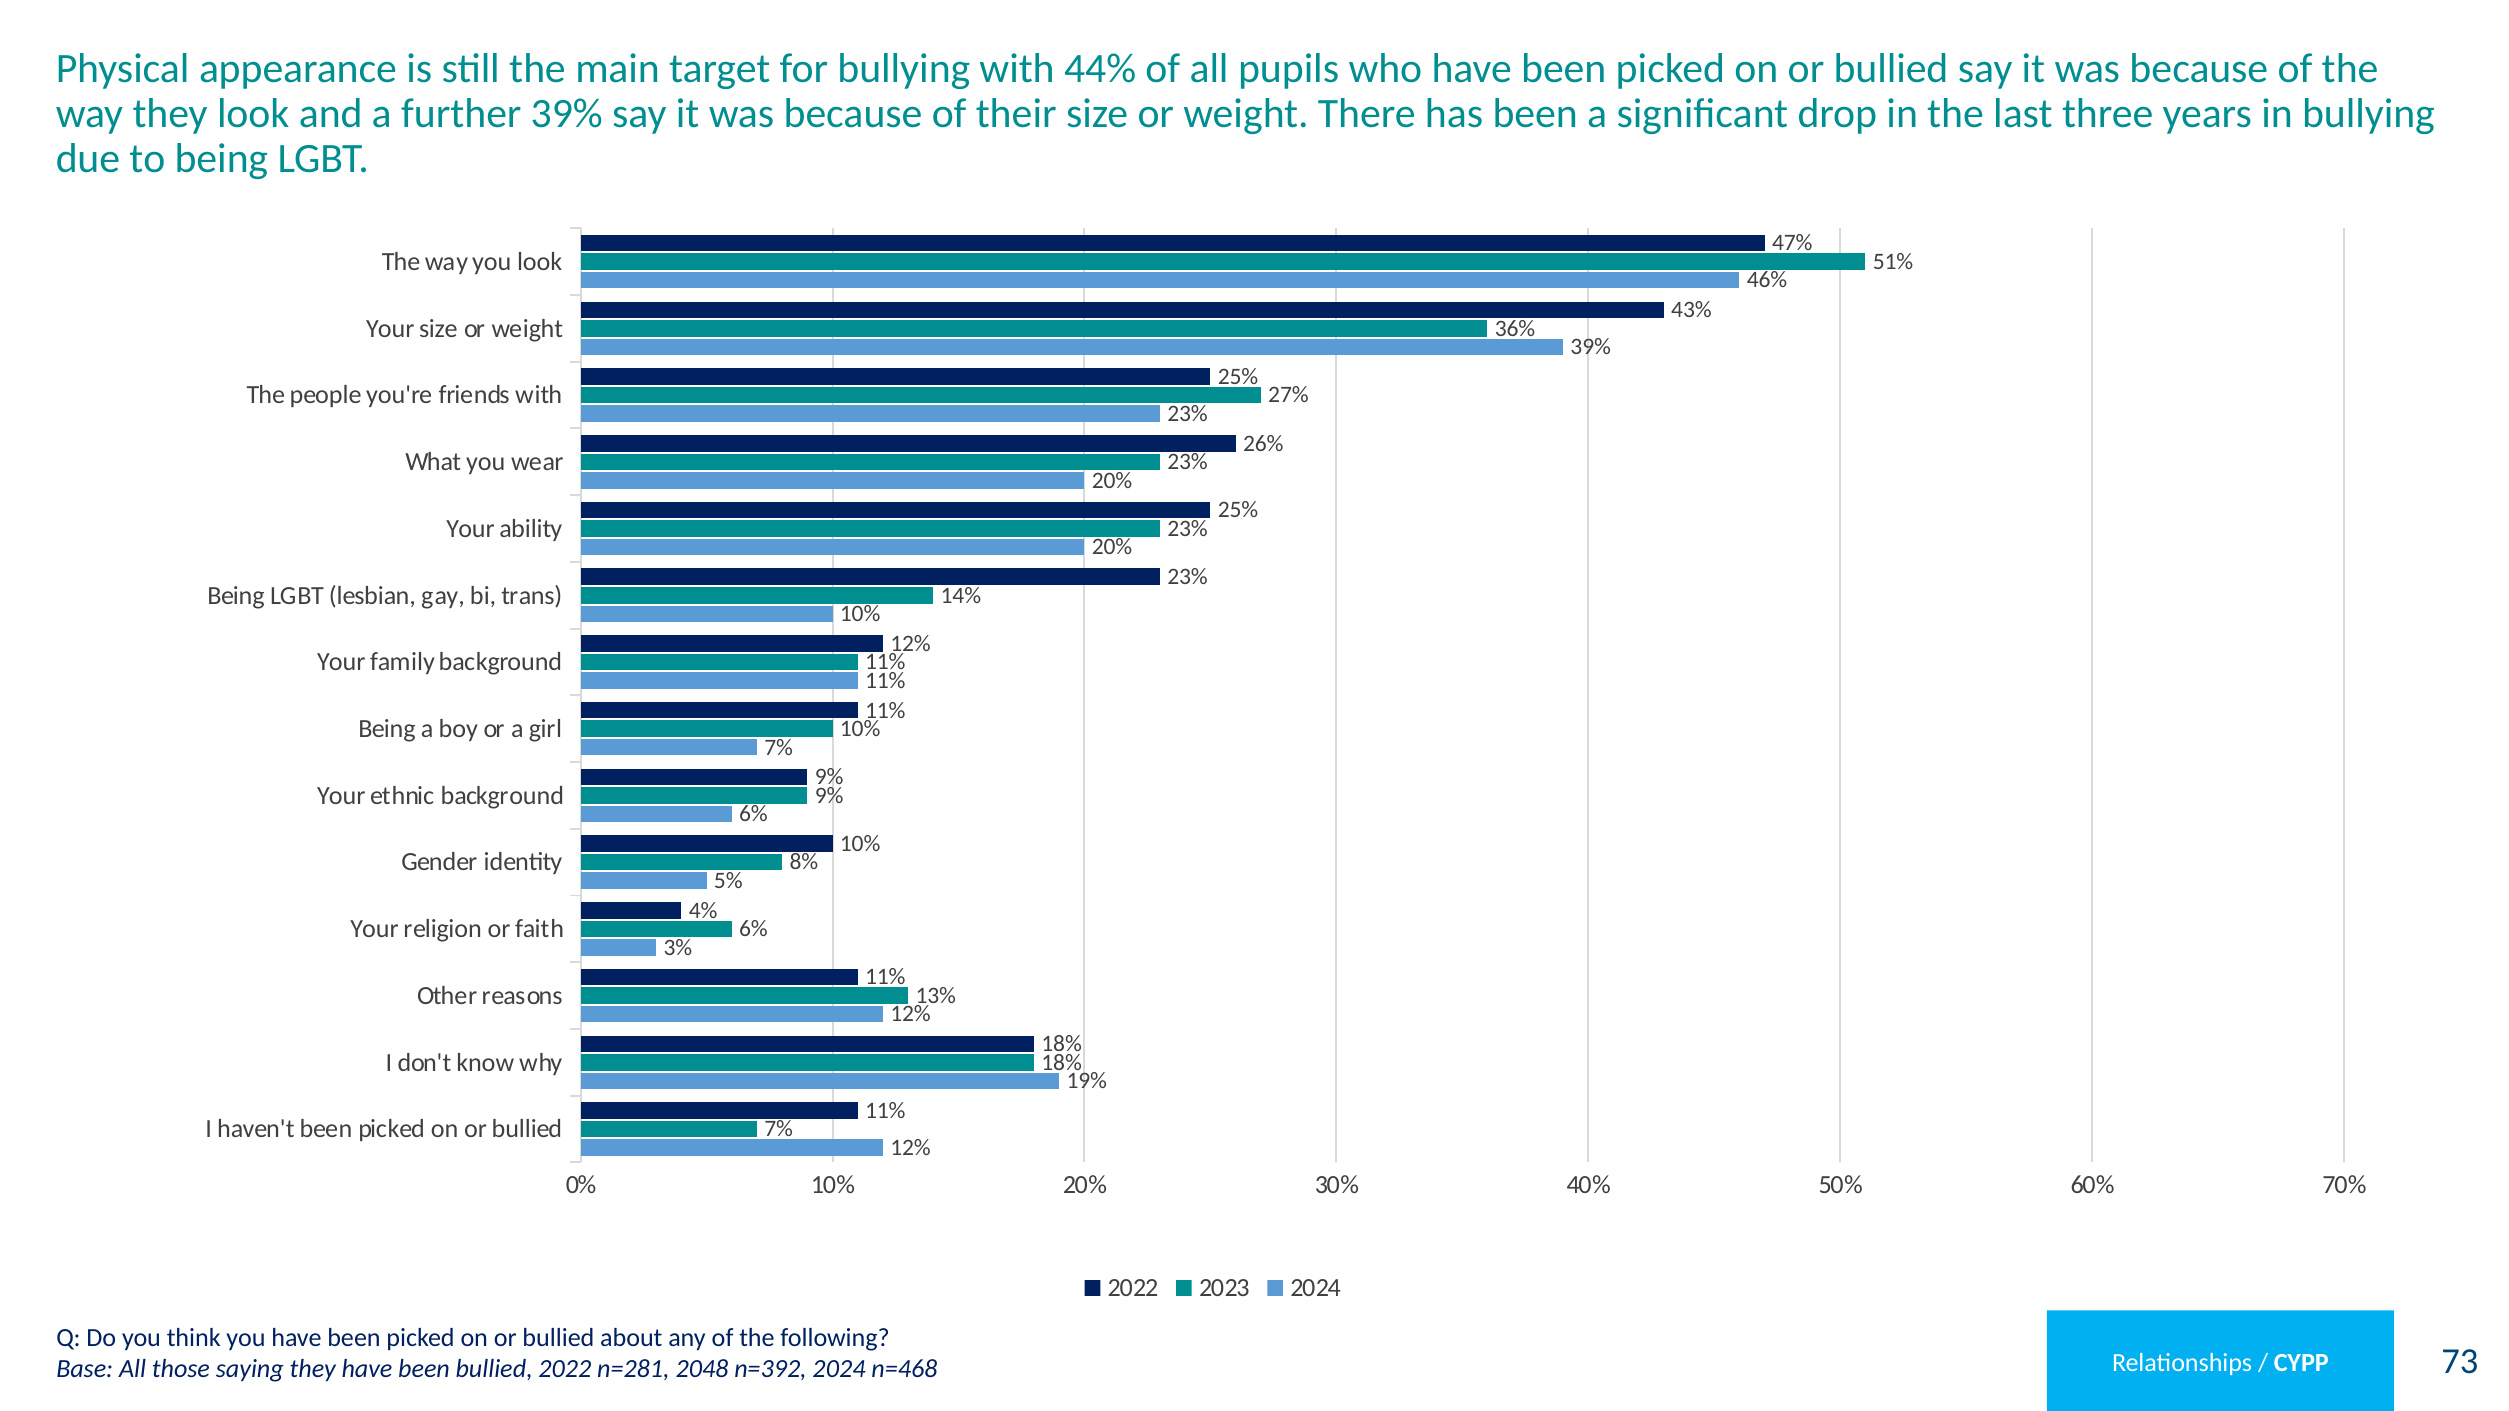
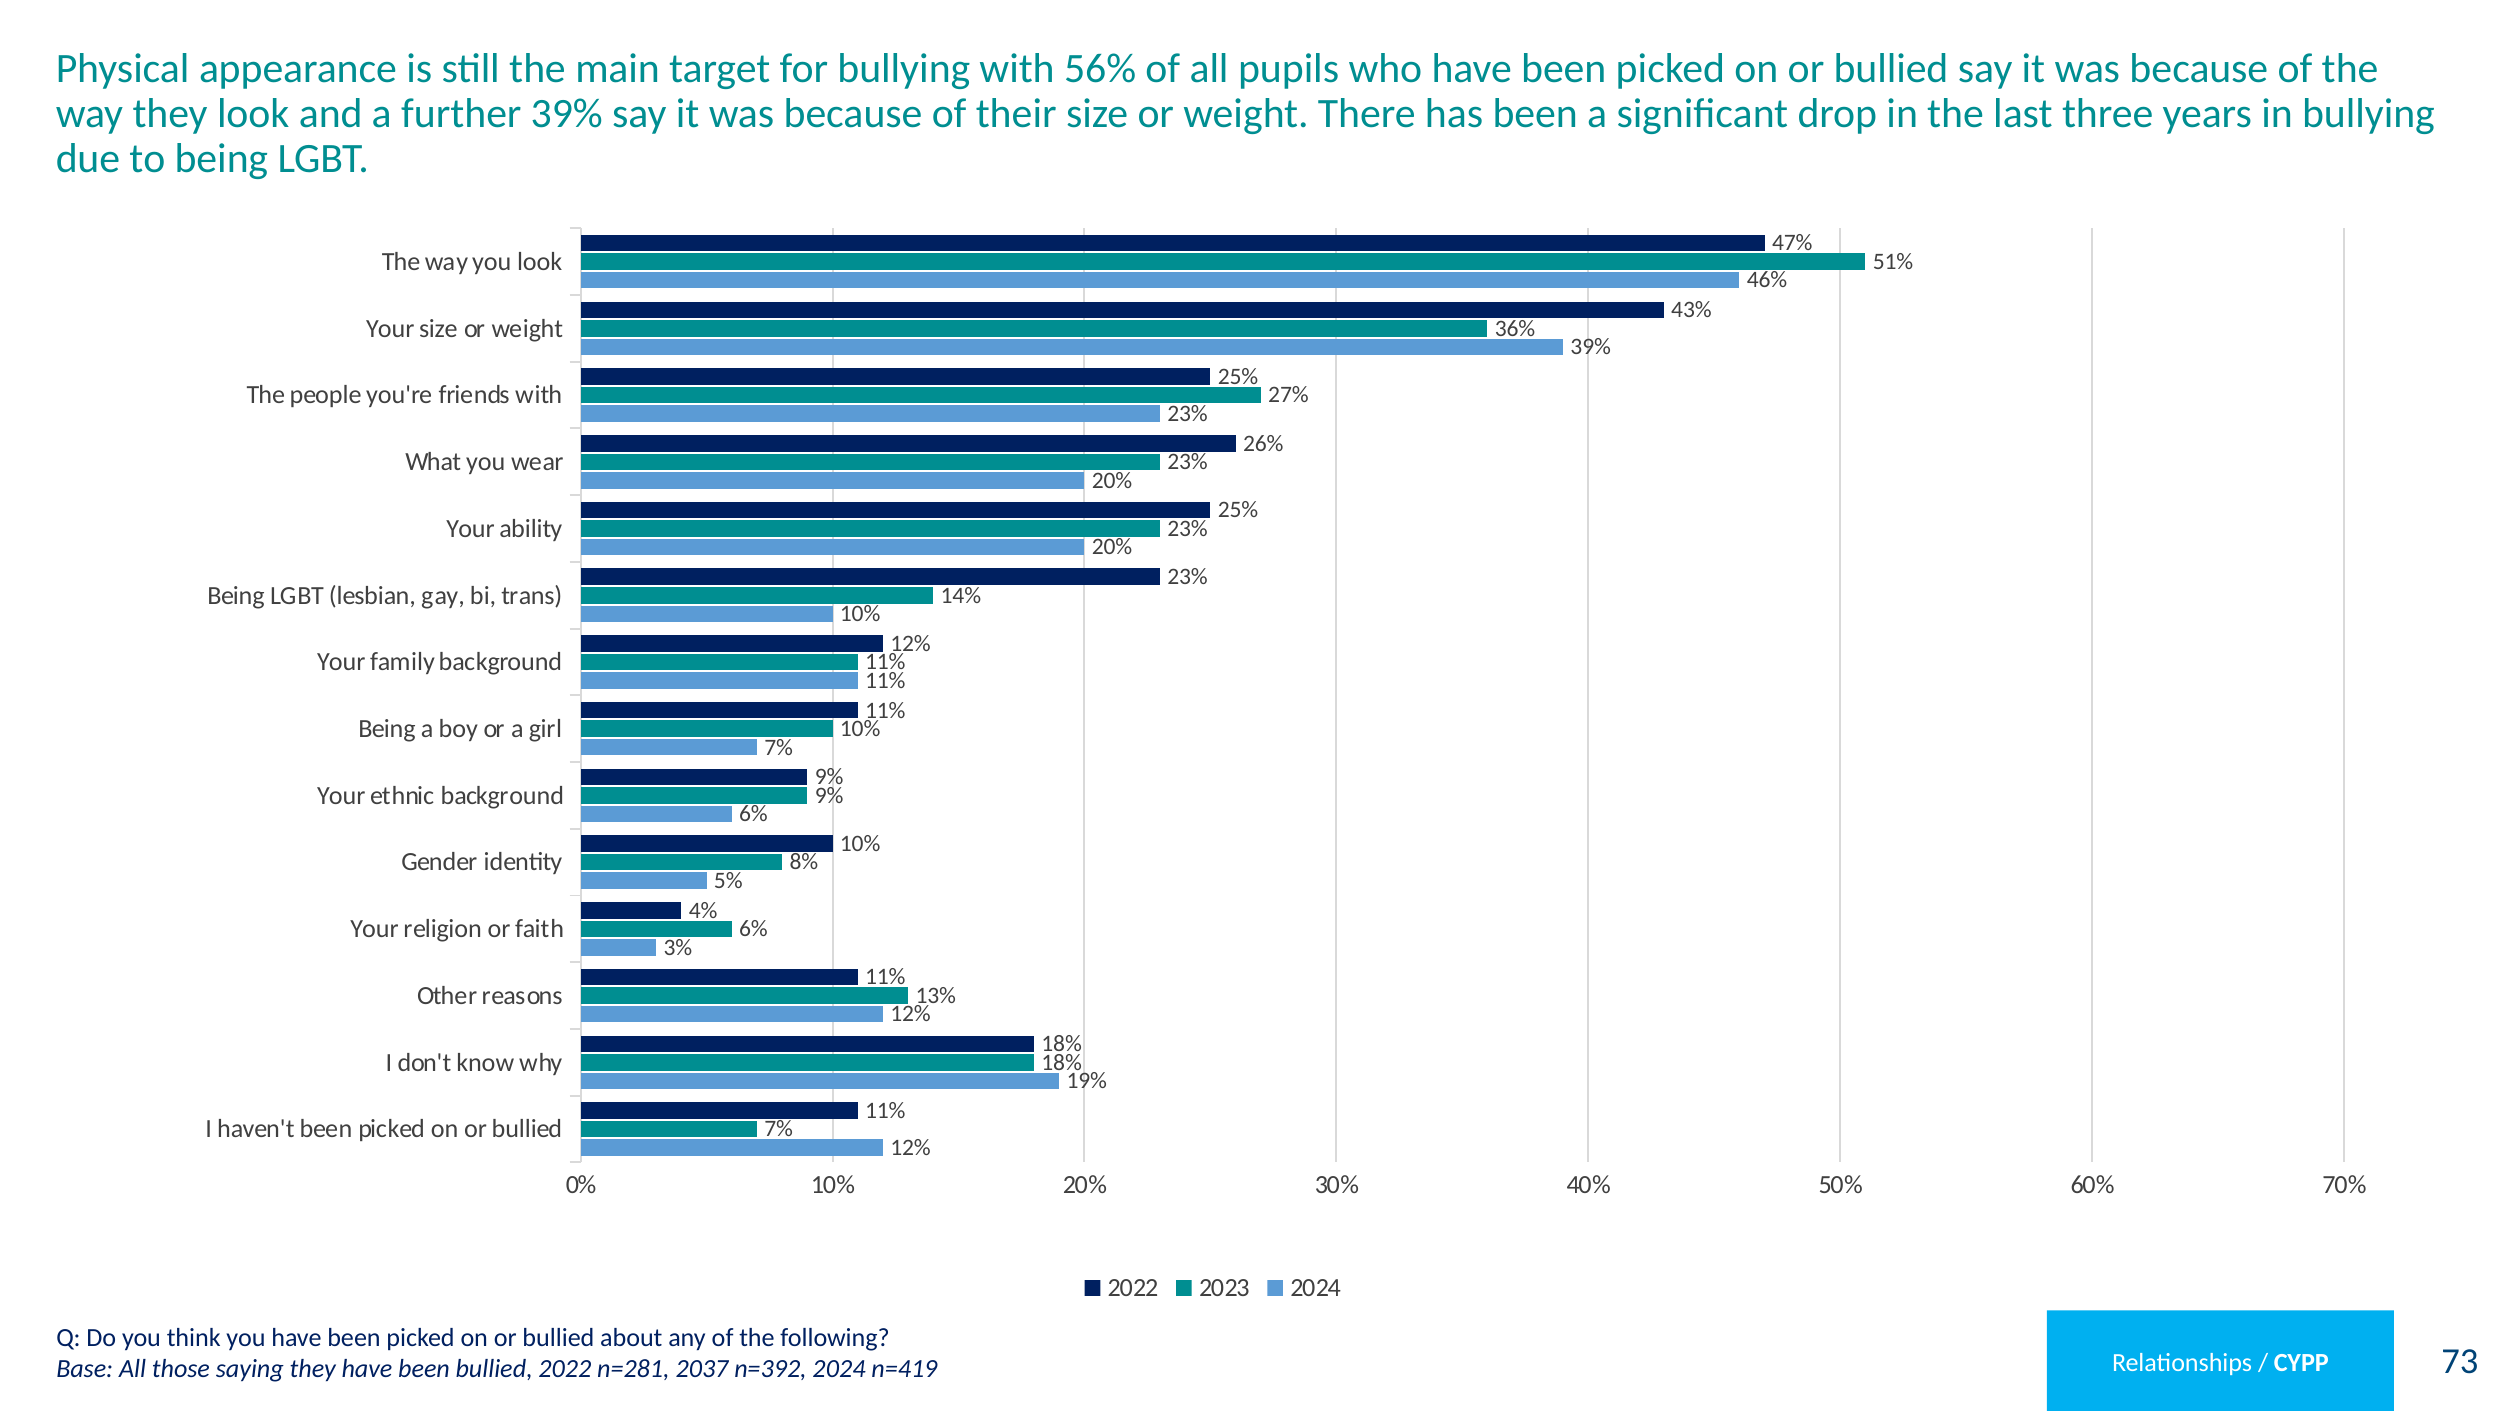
44%: 44% -> 56% (1100, 69)
2048: 2048 -> 2037 (702, 1370)
n=468: n=468 -> n=419 (904, 1370)
